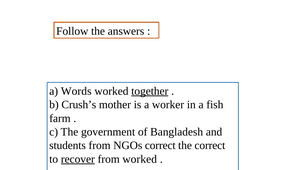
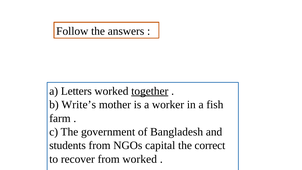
Words: Words -> Letters (76, 91)
Crush’s: Crush’s -> Write’s (79, 105)
NGOs correct: correct -> capital (160, 145)
recover underline: present -> none (78, 159)
